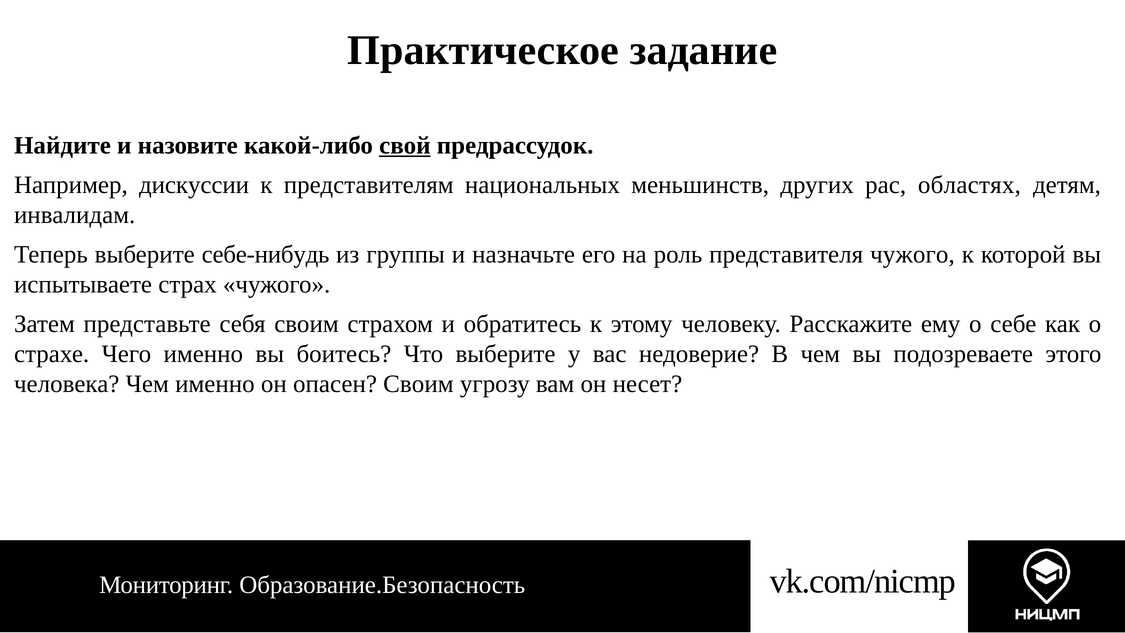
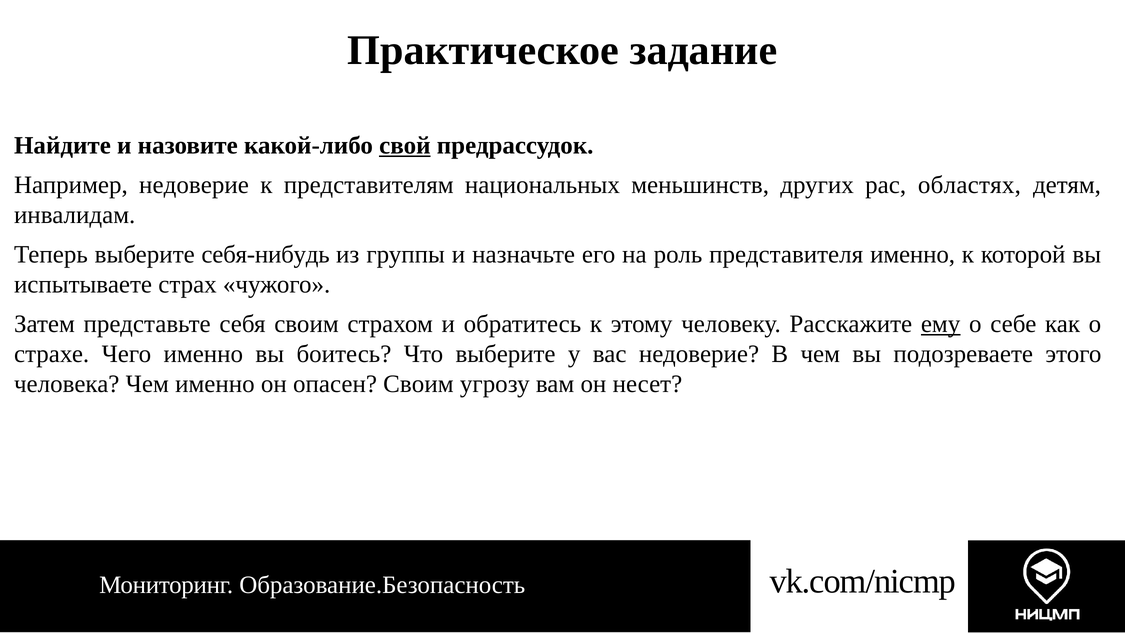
Например дискуссии: дискуссии -> недоверие (194, 185)
себе-нибудь: себе-нибудь -> себя-нибудь (266, 254)
представителя чужого: чужого -> именно (913, 254)
ему underline: none -> present (941, 324)
